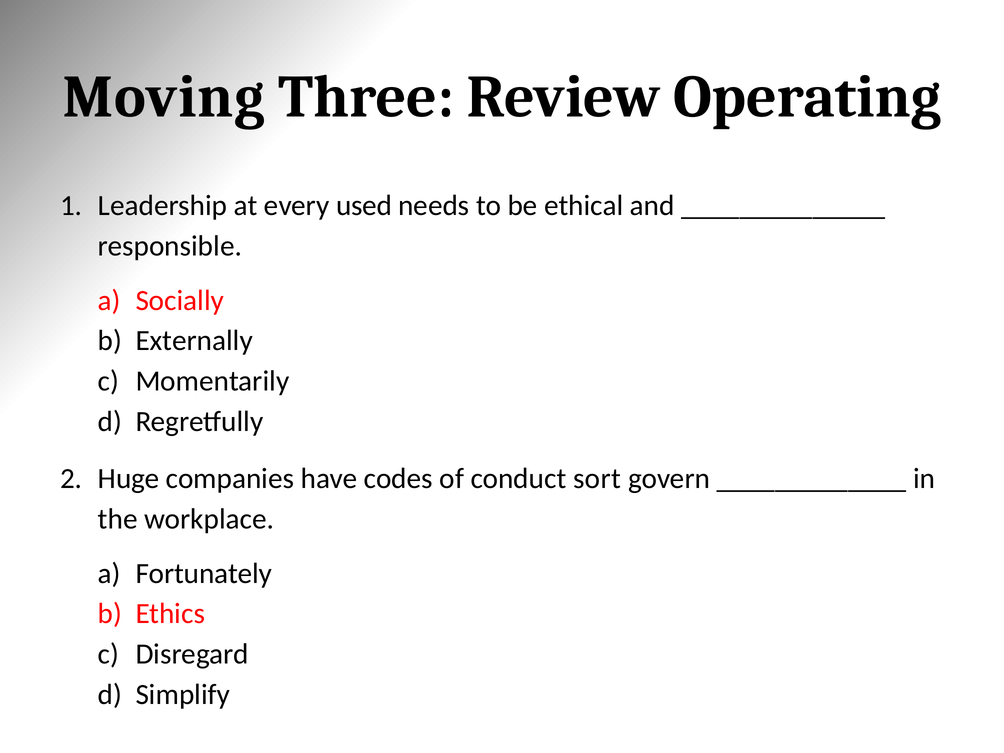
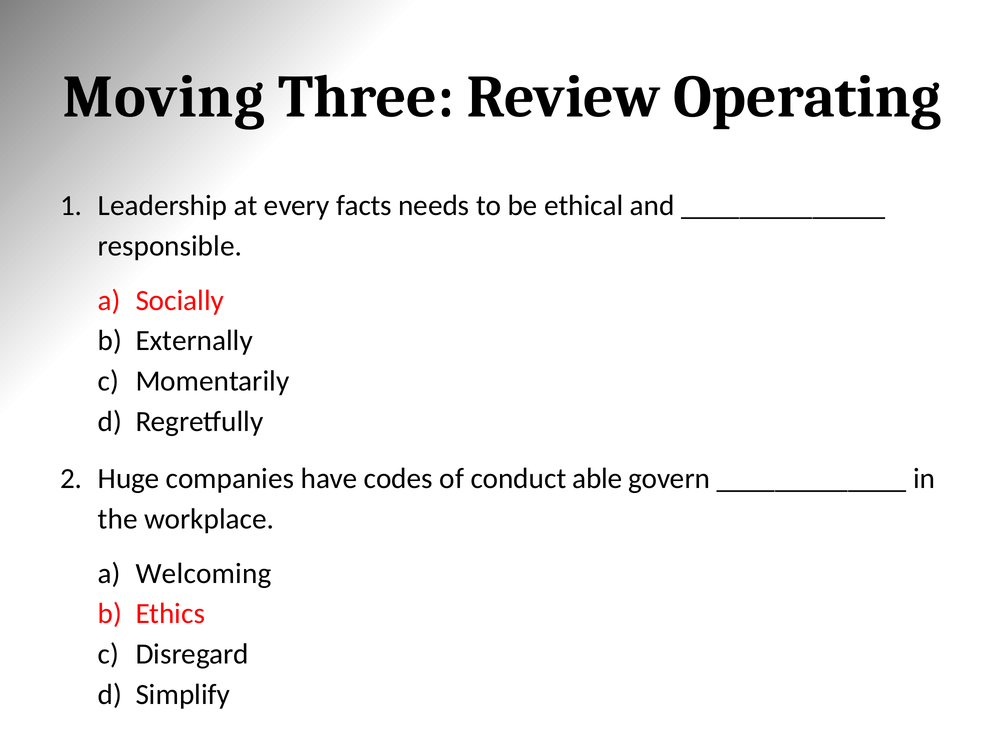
used: used -> facts (364, 206)
sort: sort -> able (597, 479)
Fortunately: Fortunately -> Welcoming (204, 573)
